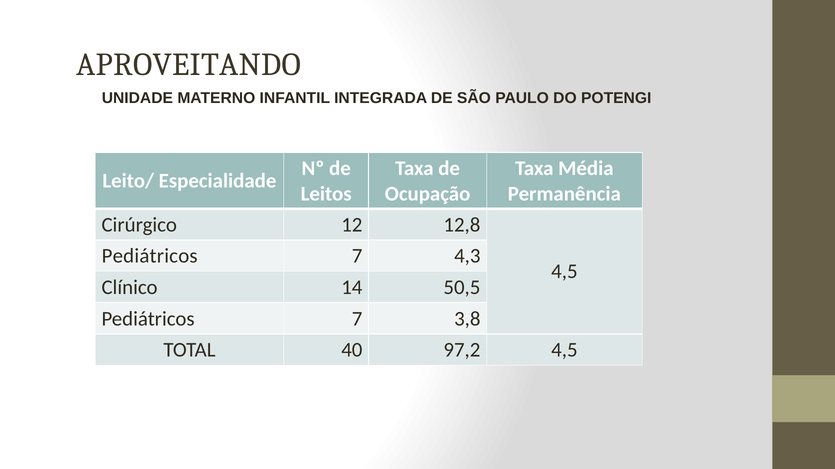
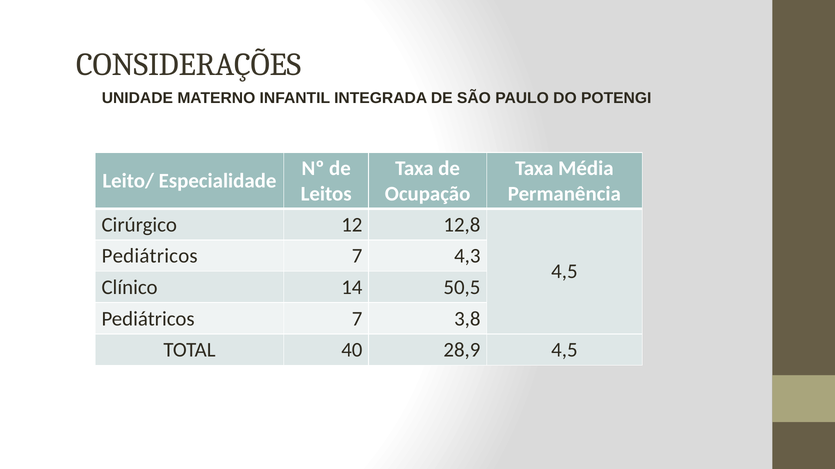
APROVEITANDO: APROVEITANDO -> CONSIDERAÇÕES (189, 65)
97,2: 97,2 -> 28,9 (462, 350)
